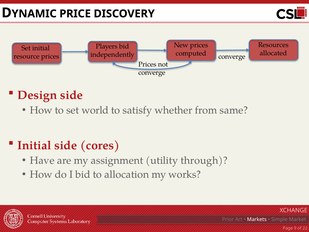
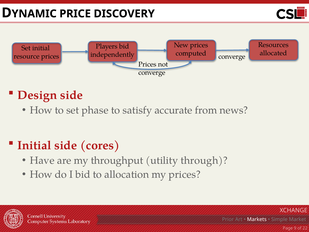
world: world -> phase (95, 110)
whether: whether -> accurate (174, 110)
same: same -> news (234, 110)
assignment: assignment -> throughput (117, 160)
my works: works -> prices (185, 174)
